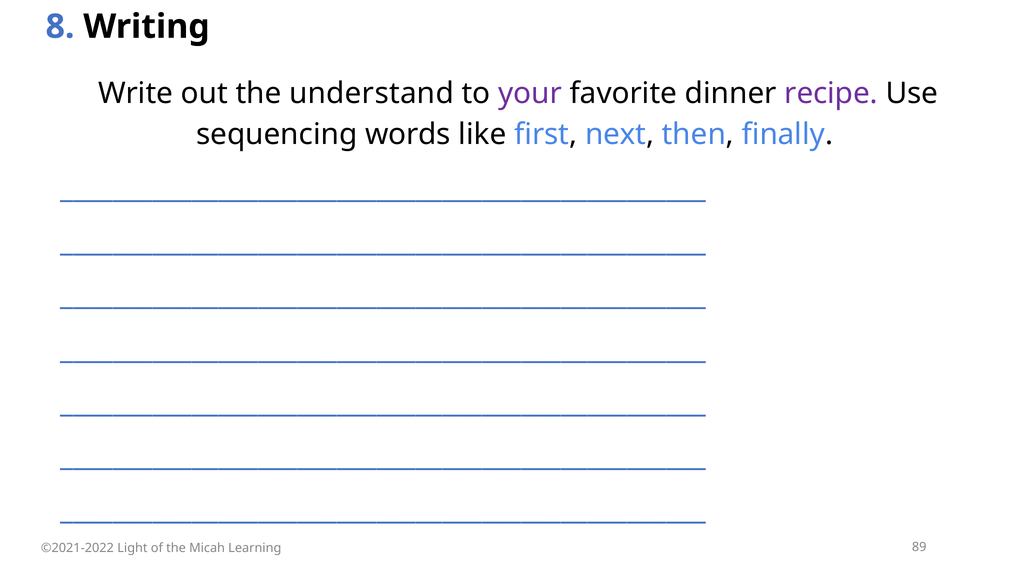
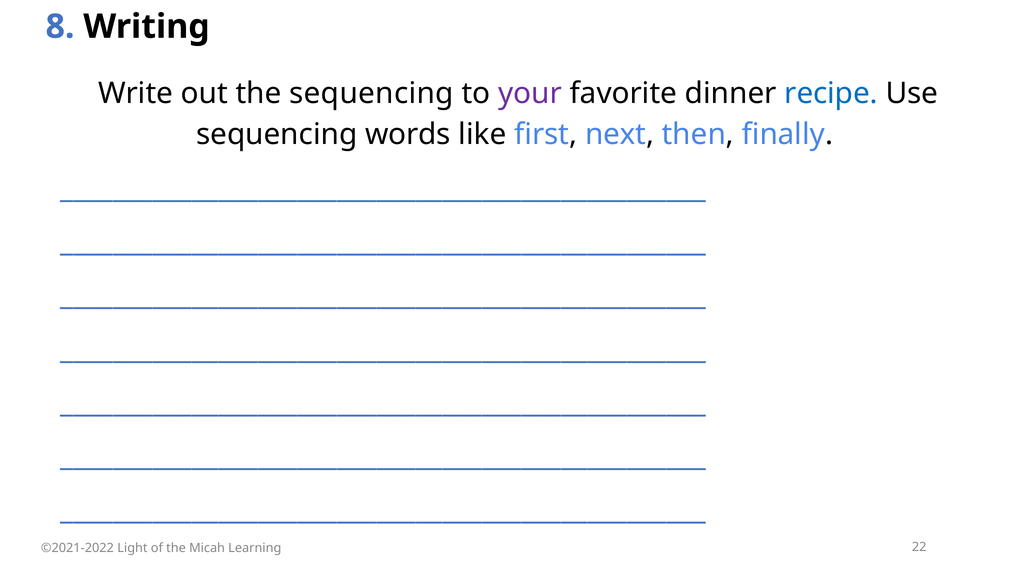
the understand: understand -> sequencing (371, 93)
recipe colour: purple -> blue (831, 93)
89: 89 -> 22 (919, 547)
